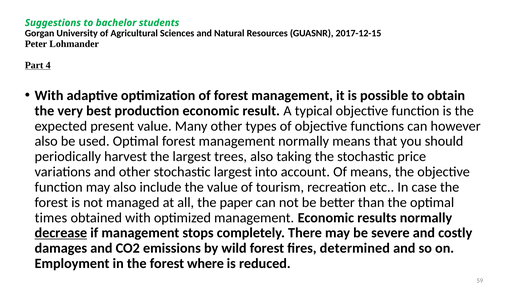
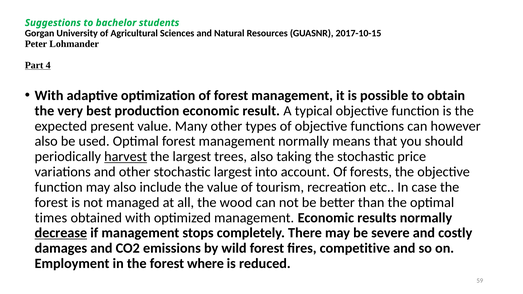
2017-12-15: 2017-12-15 -> 2017-10-15 (358, 33)
harvest underline: none -> present (126, 157)
Of means: means -> forests (371, 172)
paper: paper -> wood (236, 203)
determined: determined -> competitive (355, 248)
